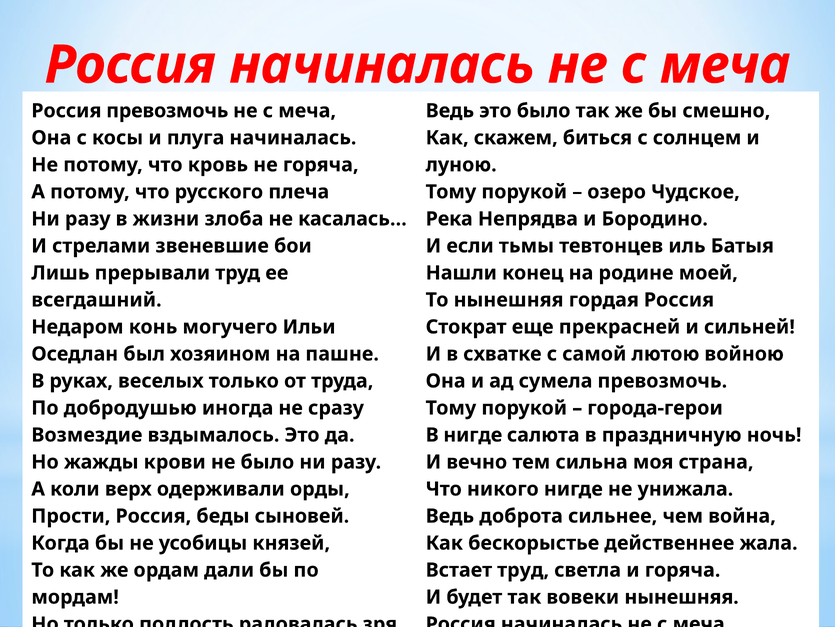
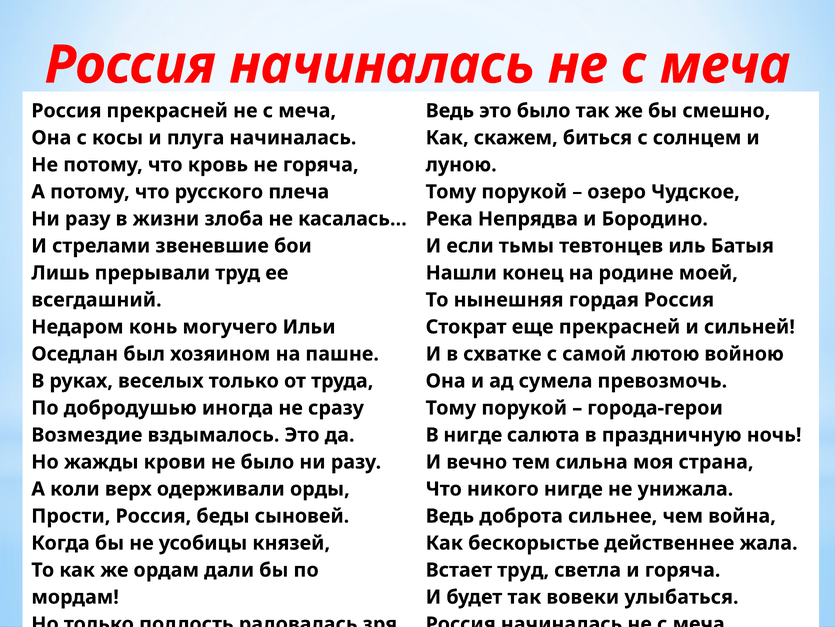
Россия превозмочь: превозмочь -> прекрасней (167, 111)
вовеки нынешняя: нынешняя -> улыбаться (681, 596)
